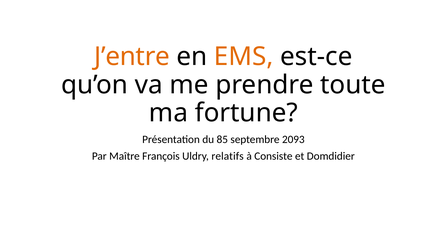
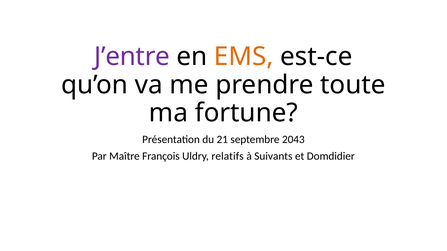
J’entre colour: orange -> purple (132, 57)
85: 85 -> 21 (222, 140)
2093: 2093 -> 2043 (293, 140)
Consiste: Consiste -> Suivants (273, 156)
